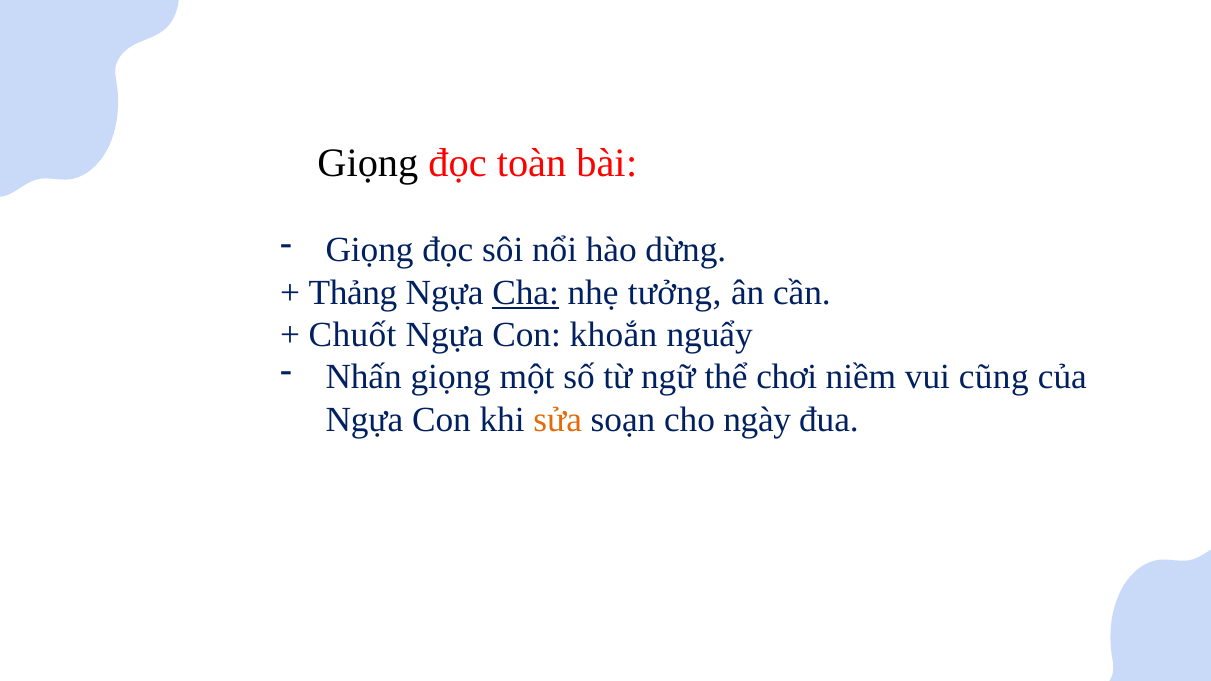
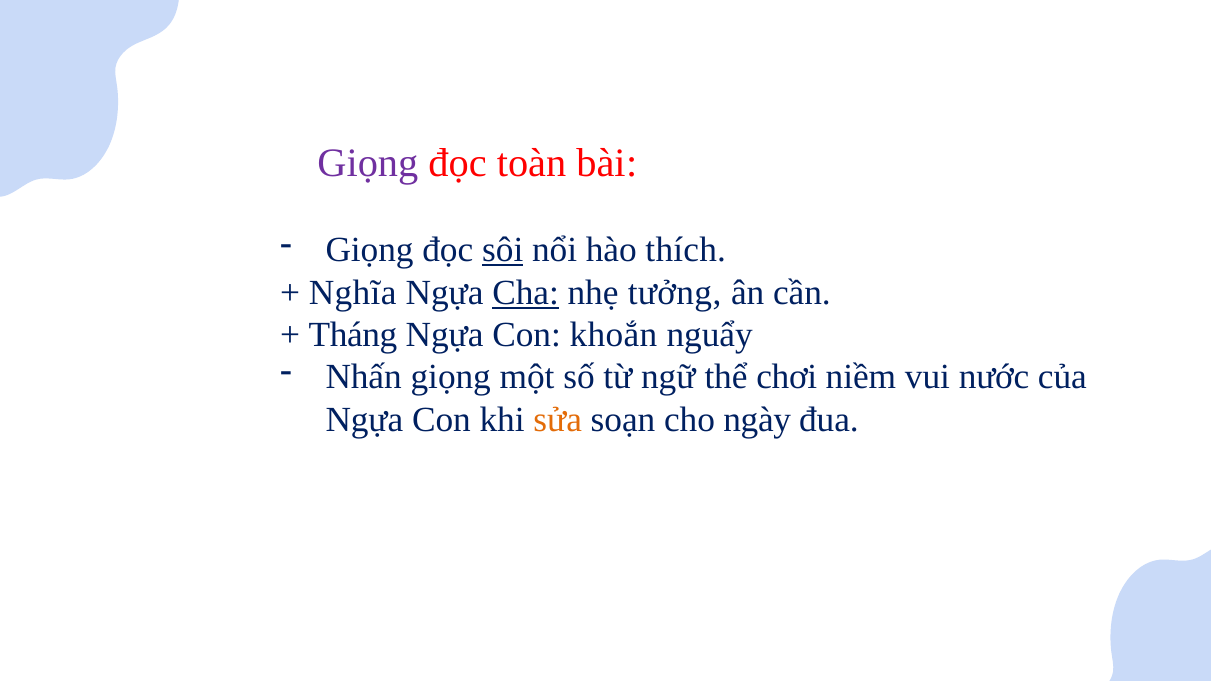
Giọng colour: black -> purple (368, 163)
sôi underline: none -> present (503, 250)
dừng: dừng -> thích (686, 250)
Thảng: Thảng -> Nghĩa (353, 293)
Chuốt: Chuốt -> Tháng (353, 335)
cũng: cũng -> nước (994, 377)
